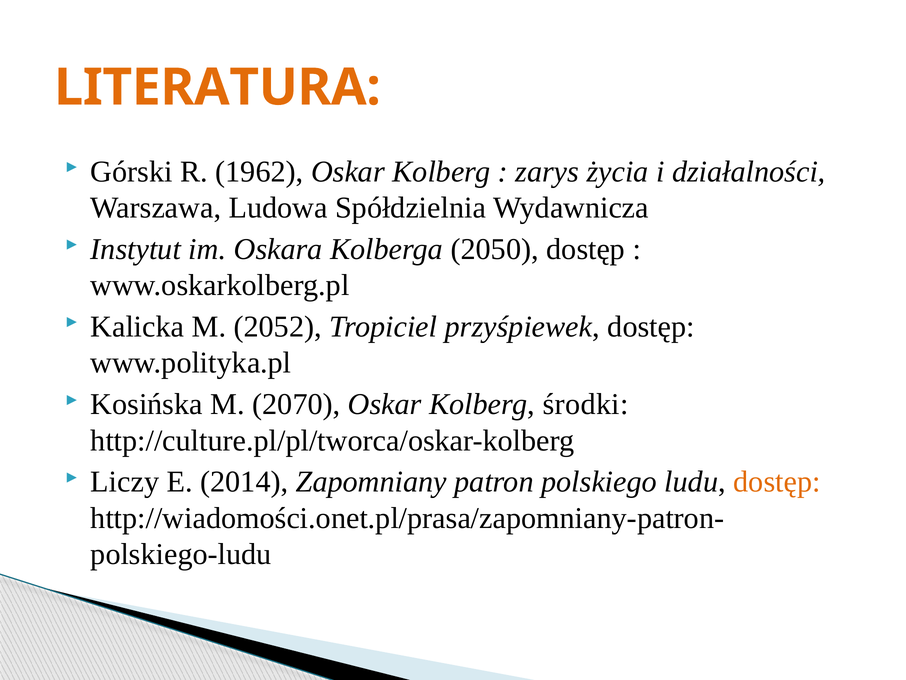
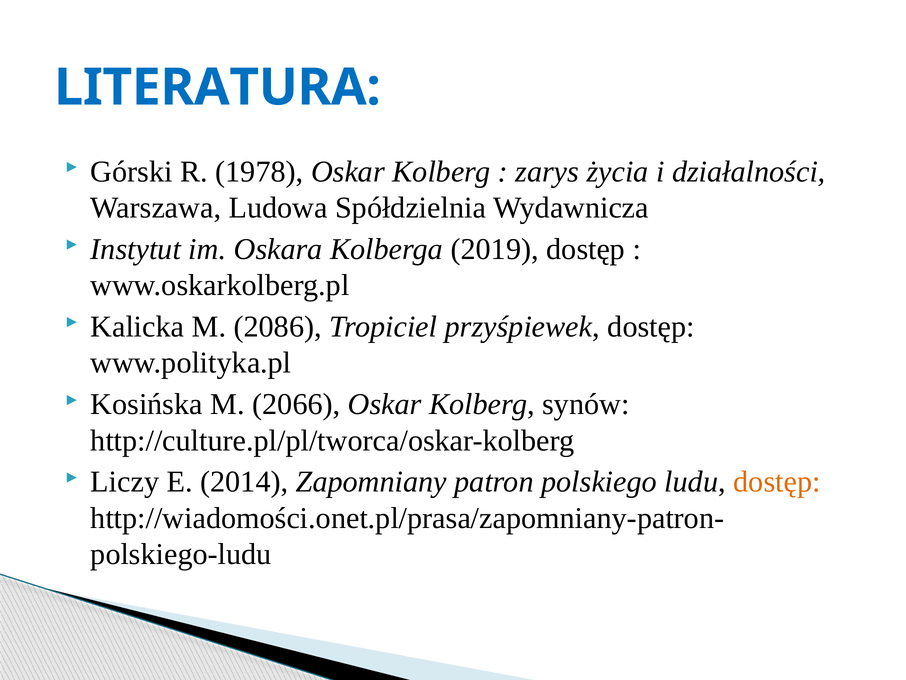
LITERATURA colour: orange -> blue (218, 87)
1962: 1962 -> 1978 (259, 171)
2050: 2050 -> 2019 (495, 249)
2052: 2052 -> 2086 (278, 326)
2070: 2070 -> 2066 (296, 404)
środki: środki -> synów (586, 404)
